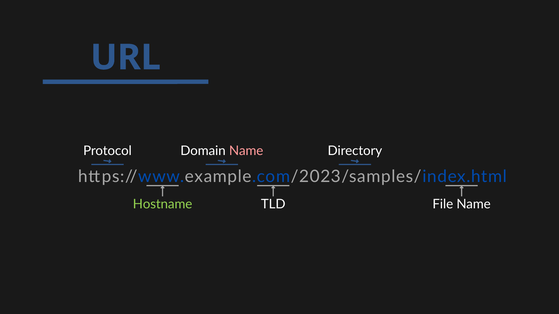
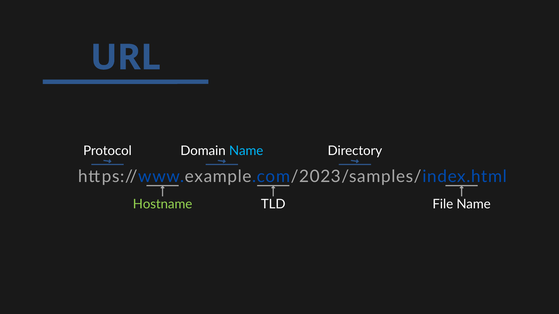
Name colour: pink -> light blue (246, 151)
